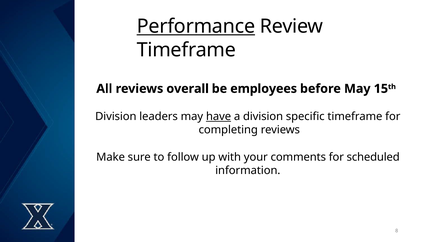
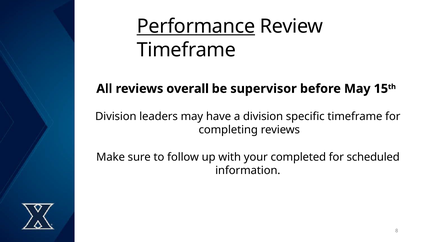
employees: employees -> supervisor (264, 89)
have underline: present -> none (219, 117)
comments: comments -> completed (298, 157)
